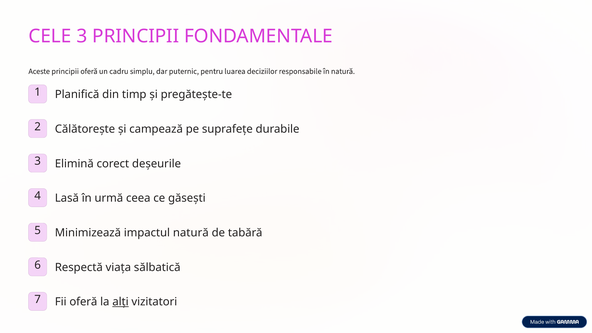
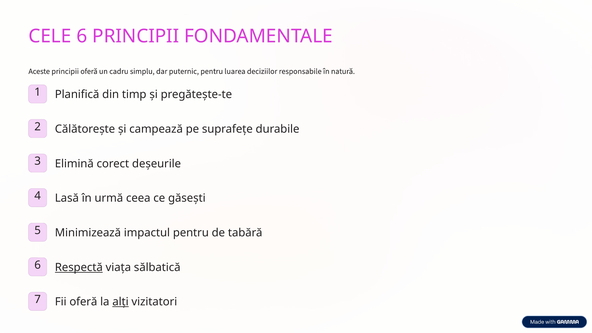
CELE 3: 3 -> 6 (82, 36)
impactul natură: natură -> pentru (191, 233)
Respectă underline: none -> present (79, 267)
